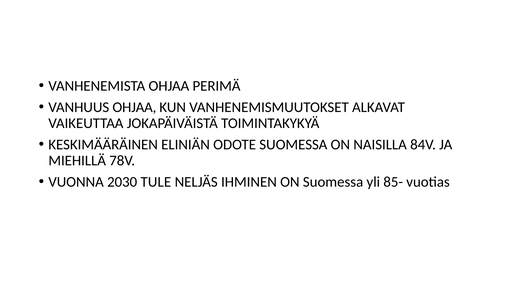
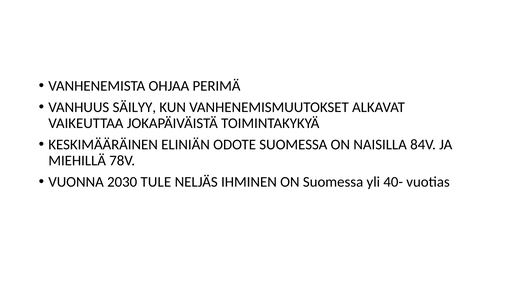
VANHUUS OHJAA: OHJAA -> SÄILYY (134, 107)
85-: 85- -> 40- (393, 182)
